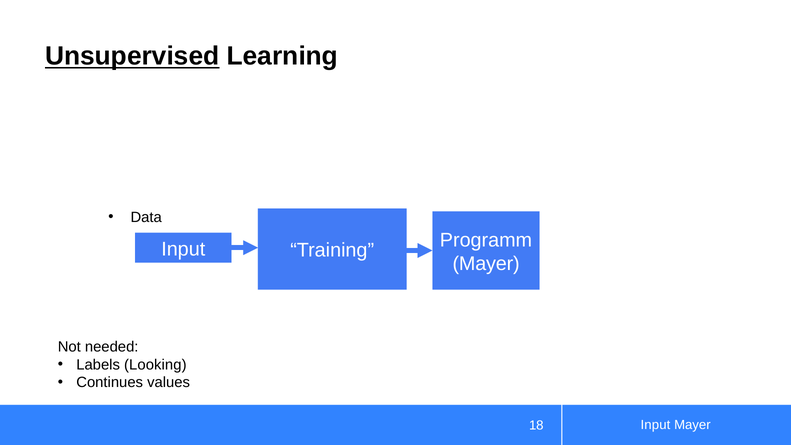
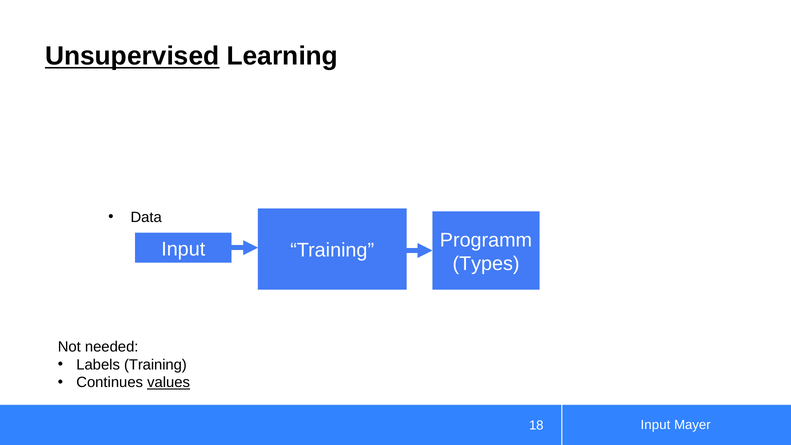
Mayer: Mayer -> Types (486, 264)
Labels Looking: Looking -> Training (155, 365)
values underline: none -> present (169, 382)
